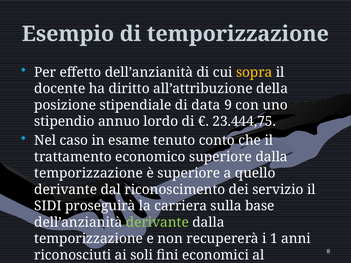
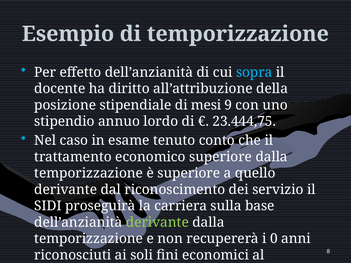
sopra colour: yellow -> light blue (254, 72)
data: data -> mesi (206, 105)
1: 1 -> 0 (274, 239)
